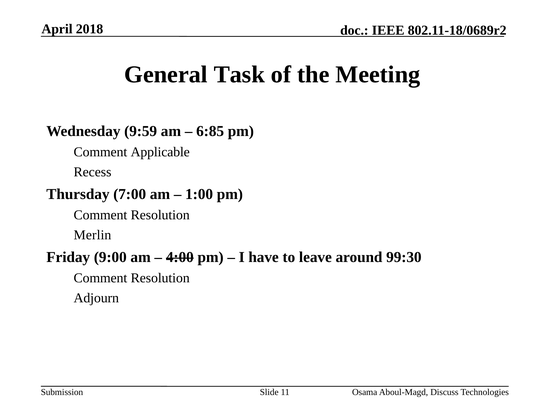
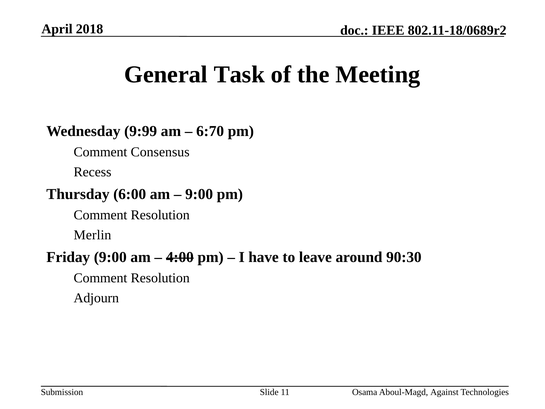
9:59: 9:59 -> 9:99 (141, 131)
6:85: 6:85 -> 6:70 (210, 131)
Applicable: Applicable -> Consensus (160, 152)
7:00: 7:00 -> 6:00 (130, 194)
1:00: 1:00 -> 9:00 (199, 194)
99:30: 99:30 -> 90:30 (404, 257)
Discuss: Discuss -> Against (444, 392)
